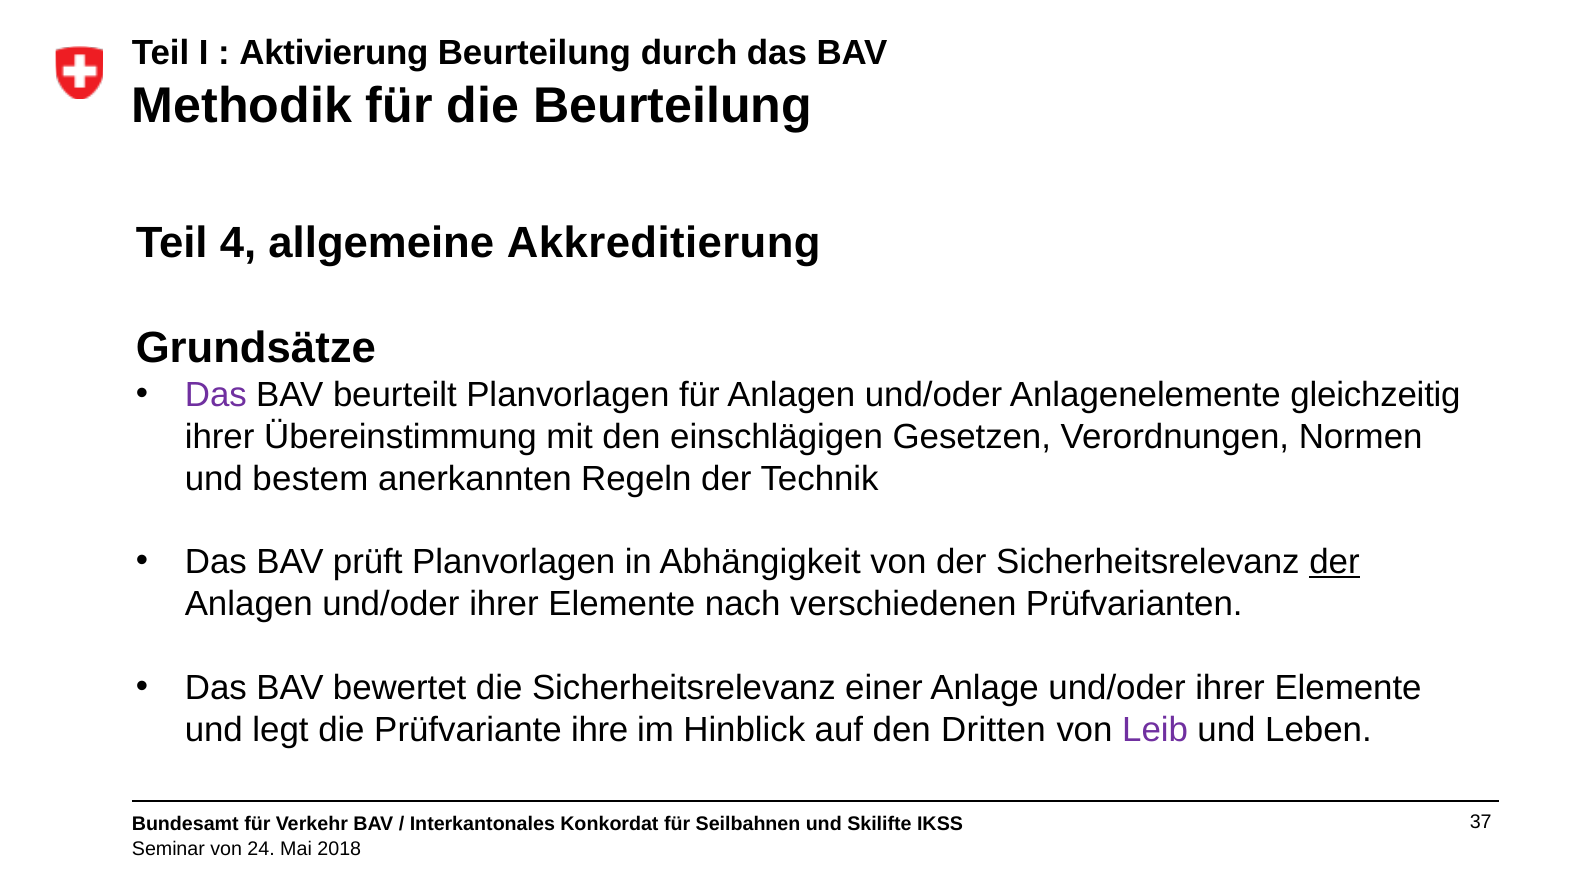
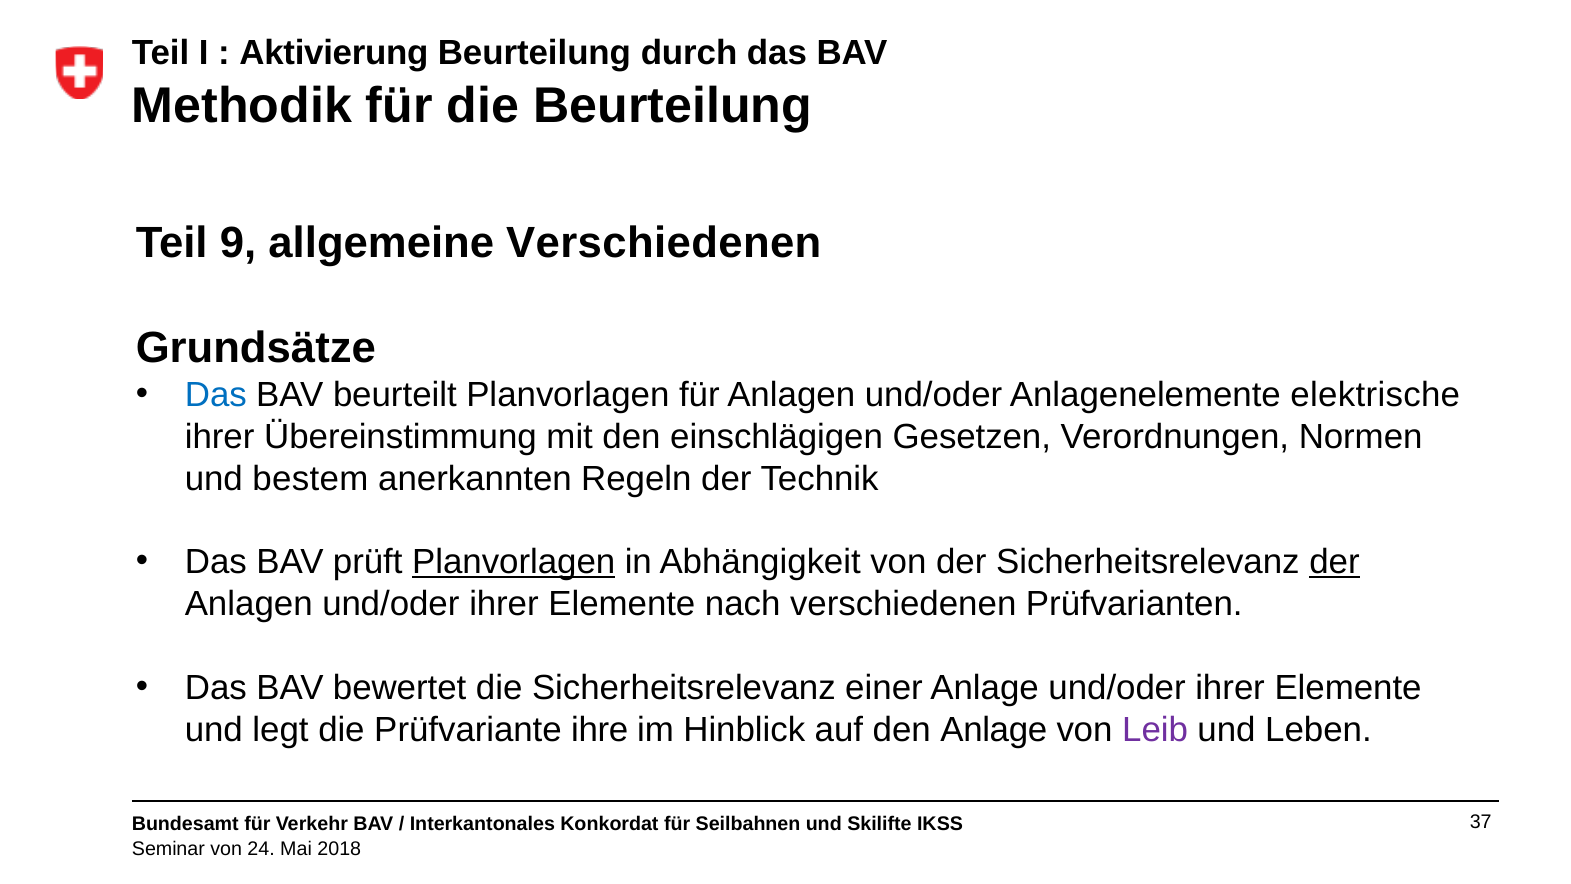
4: 4 -> 9 (238, 243)
allgemeine Akkreditierung: Akkreditierung -> Verschiedenen (664, 243)
Das colour: purple -> blue (216, 395)
gleichzeitig: gleichzeitig -> elektrische (1375, 395)
Planvorlagen underline: none -> present (514, 562)
den Dritten: Dritten -> Anlage (994, 730)
